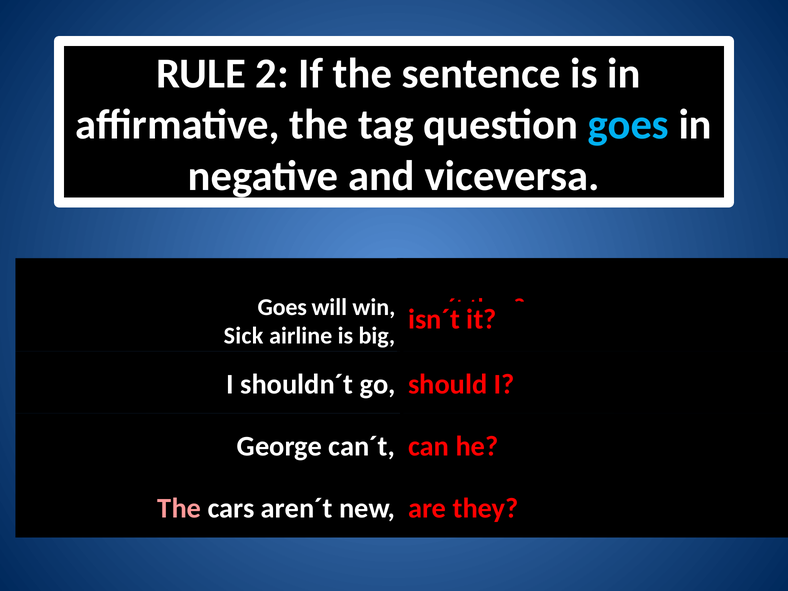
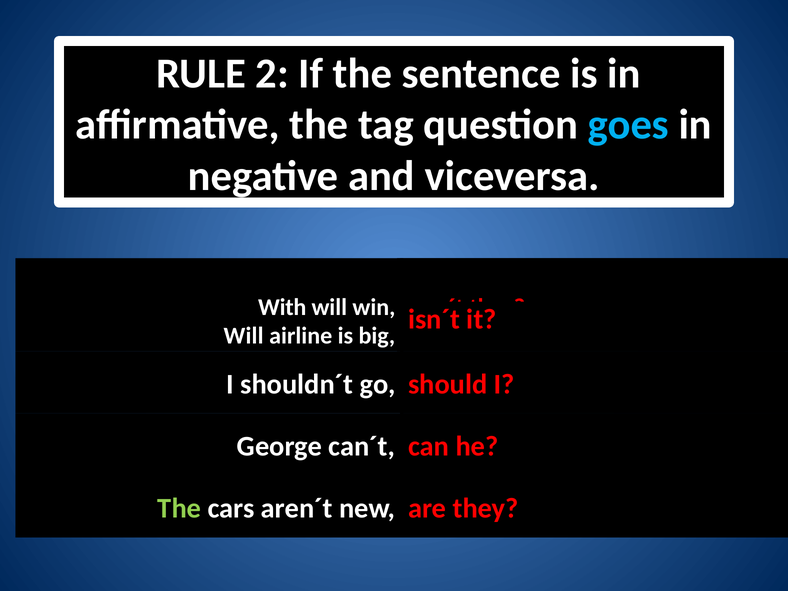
Goes: Goes -> With (282, 307)
Sick: Sick -> Will (244, 336)
The colour: pink -> light green (179, 508)
